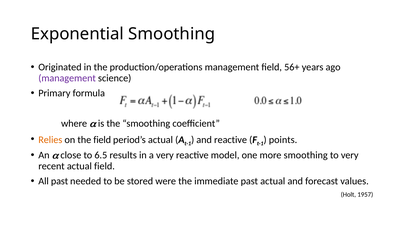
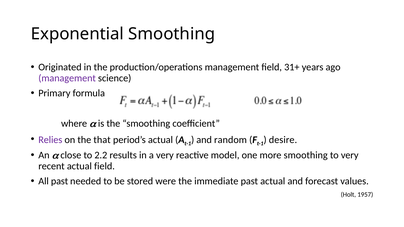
56+: 56+ -> 31+ (292, 67)
Relies colour: orange -> purple (50, 140)
the field: field -> that (102, 140)
and reactive: reactive -> random (231, 140)
points: points -> desire (283, 140)
6.5: 6.5 -> 2.2 (101, 155)
